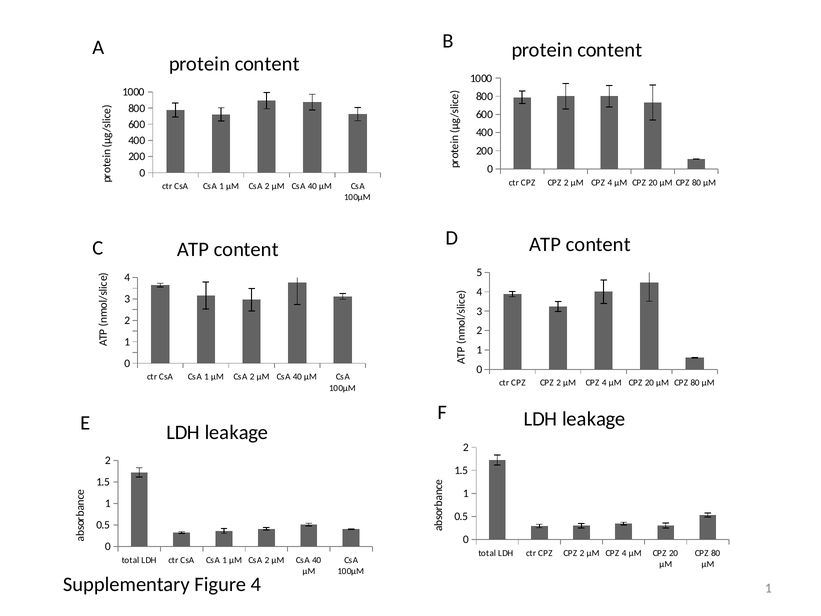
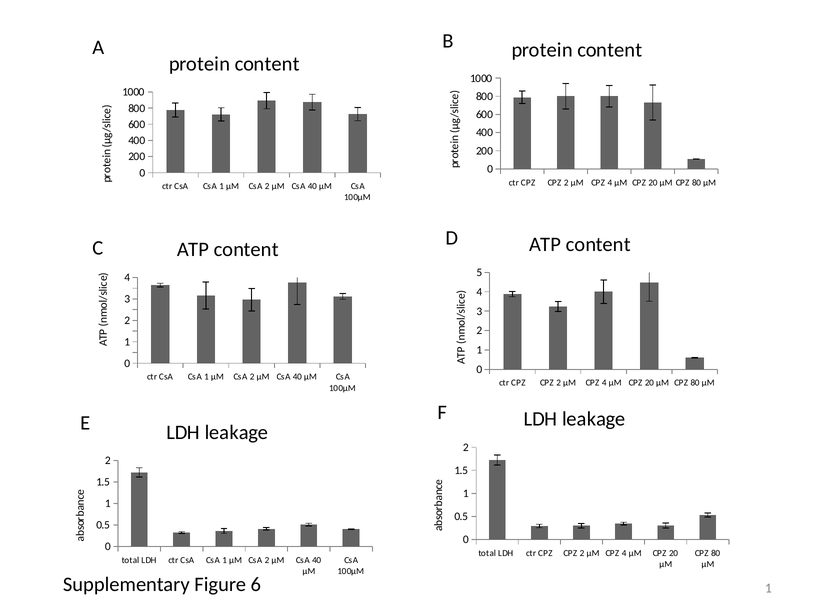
Figure 4: 4 -> 6 (256, 584)
